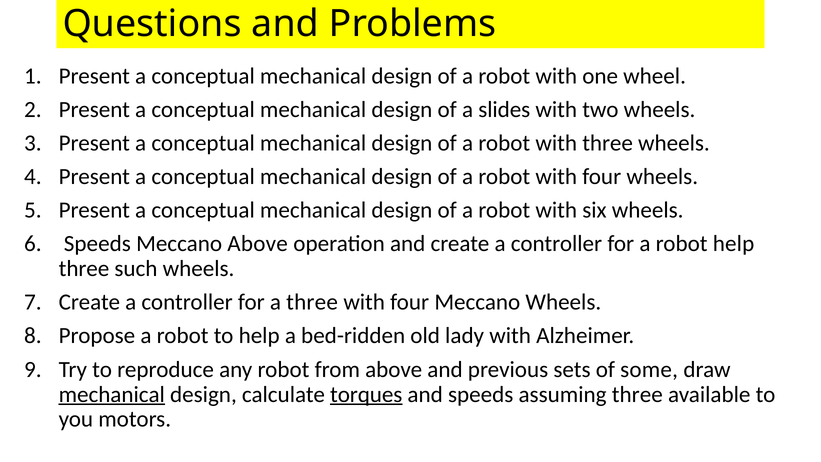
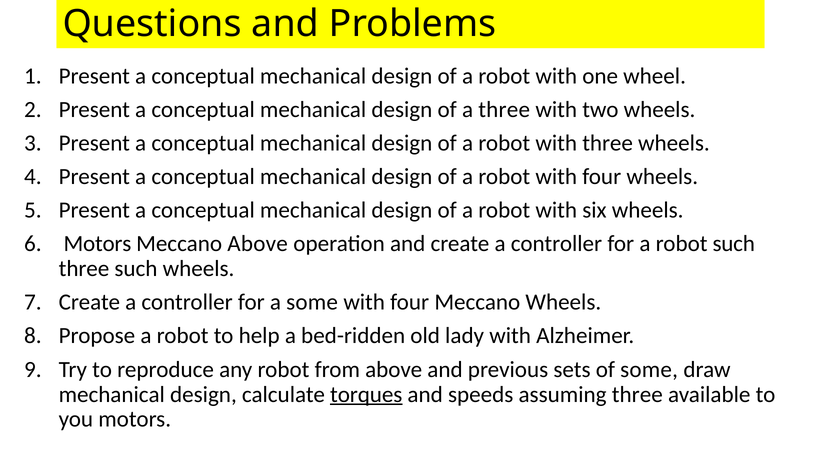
a slides: slides -> three (504, 110)
Speeds: Speeds -> Motors (97, 244)
robot help: help -> such (734, 244)
a three: three -> some (312, 302)
mechanical underline: present -> none (112, 394)
